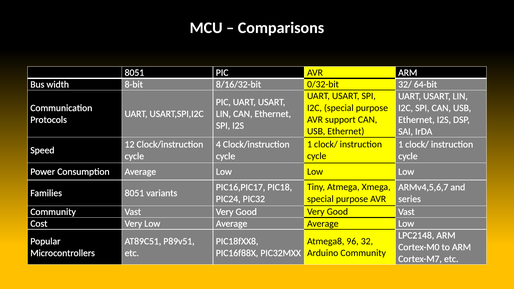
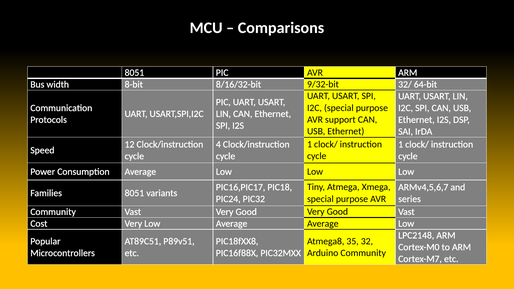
0/32-bit: 0/32-bit -> 9/32-bit (323, 84)
96: 96 -> 35 (353, 241)
